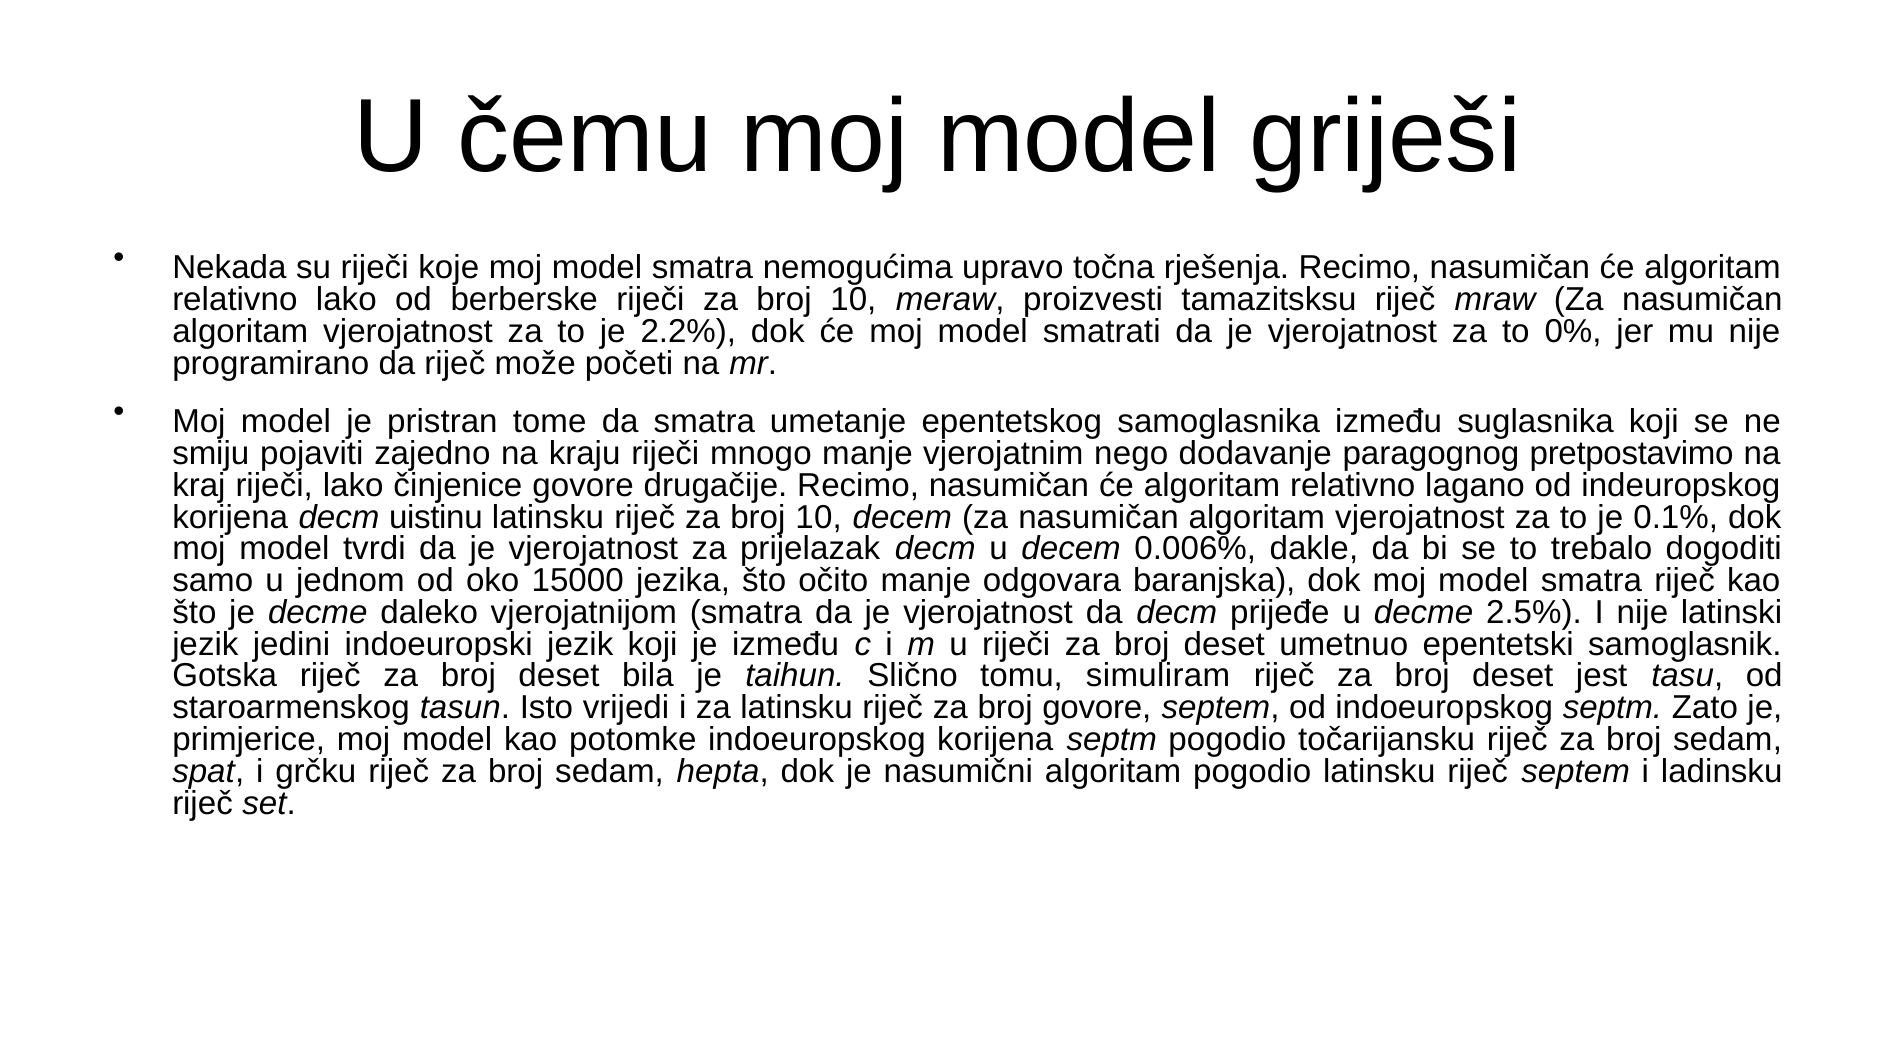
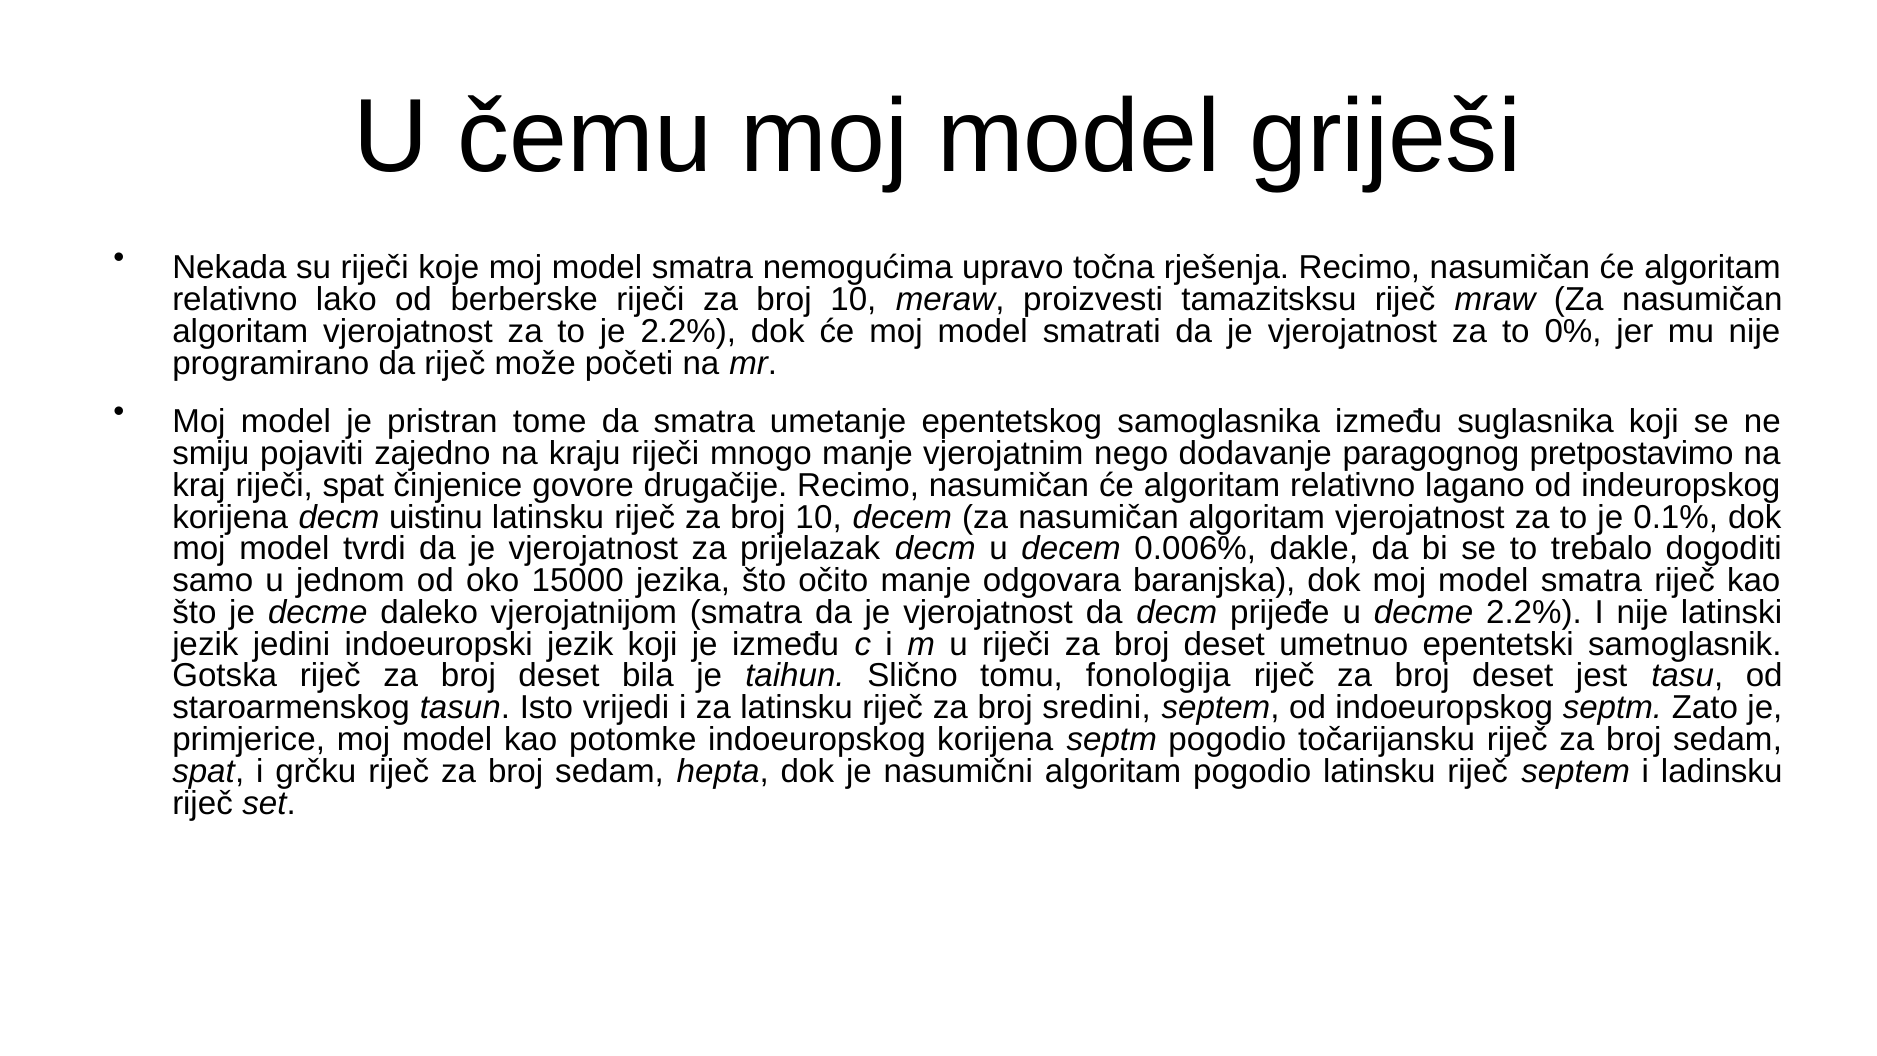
riječi lako: lako -> spat (353, 485)
decme 2.5%: 2.5% -> 2.2% (1534, 612)
simuliram: simuliram -> fonologija (1158, 676)
broj govore: govore -> sredini (1096, 708)
